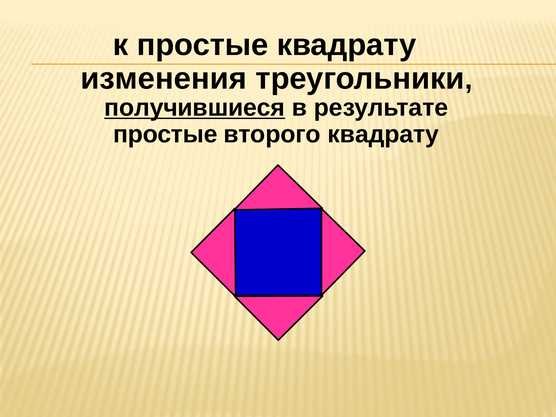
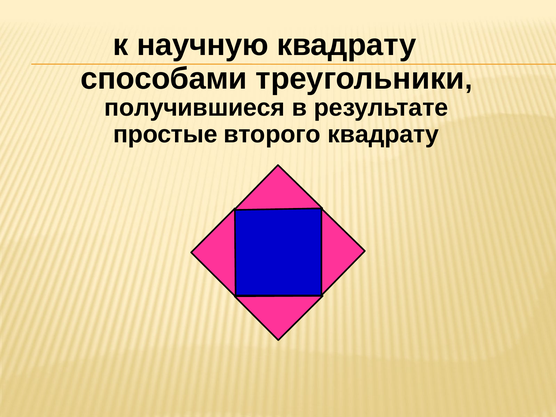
к простые: простые -> научную (203, 45)
изменения: изменения -> способами (164, 78)
получившиеся underline: present -> none (195, 108)
